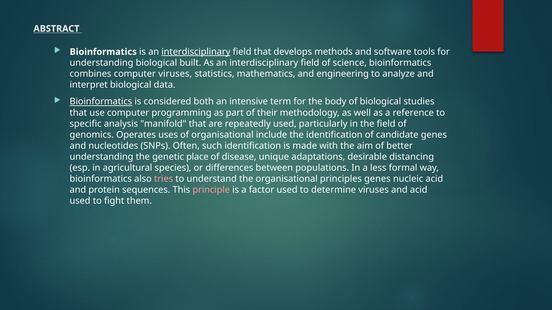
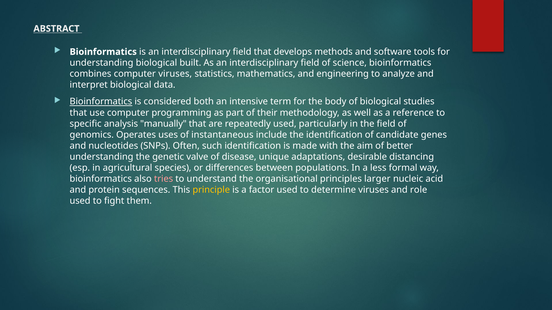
interdisciplinary underline: present -> none (196, 52)
manifold: manifold -> manually (163, 124)
of organisational: organisational -> instantaneous (222, 135)
place: place -> valve (197, 157)
principles genes: genes -> larger (377, 179)
principle colour: pink -> yellow (211, 190)
and acid: acid -> role (419, 190)
